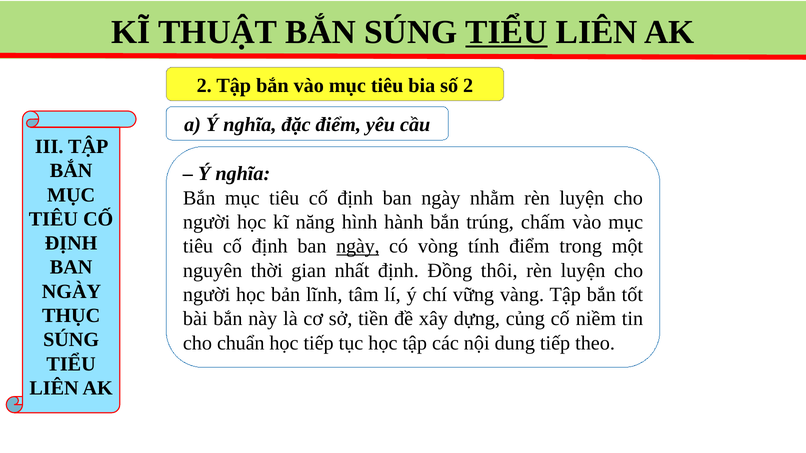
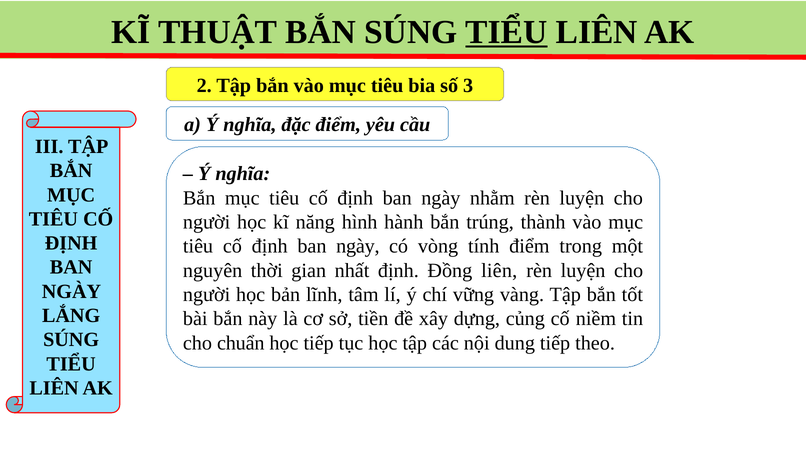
số 2: 2 -> 3 (468, 85)
chấm: chấm -> thành (543, 222)
ngày underline: present -> none (358, 247)
Đồng thôi: thôi -> liên (499, 271)
THỤC: THỤC -> LẮNG (71, 316)
